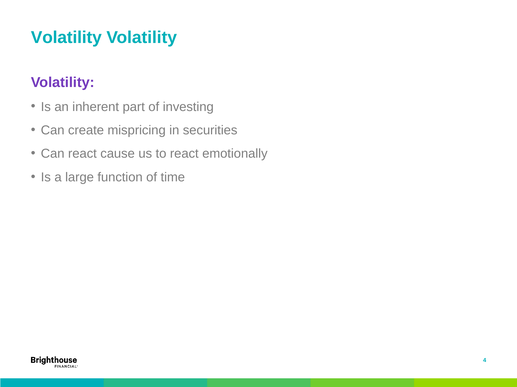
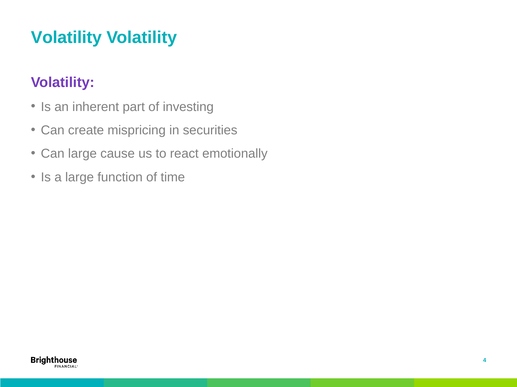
Can react: react -> large (82, 154)
